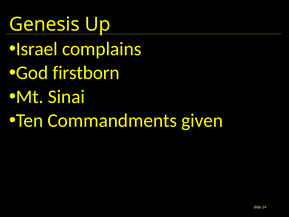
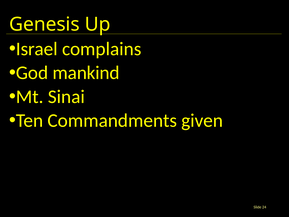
firstborn: firstborn -> mankind (86, 73)
